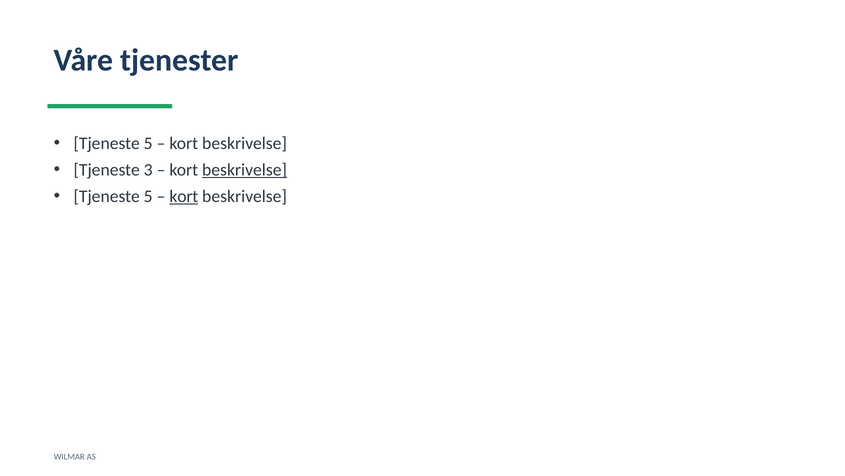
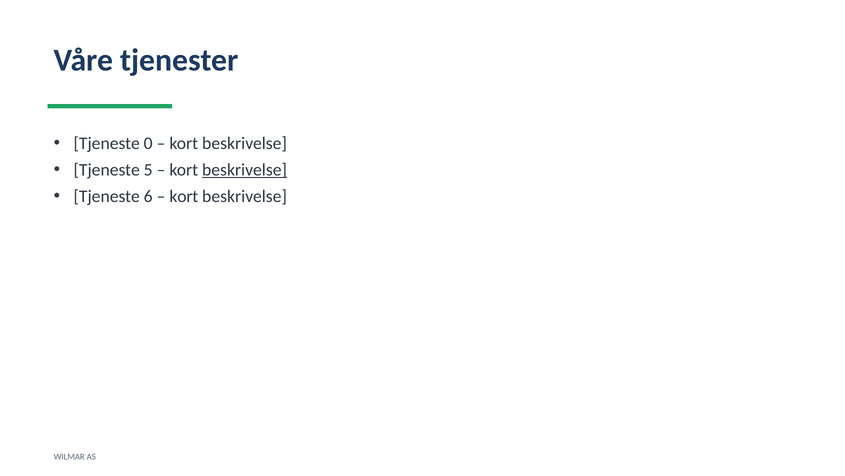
5: 5 -> 0 (148, 143)
3: 3 -> 5 (148, 170)
5: 5 -> 6 (148, 196)
kort underline: present -> none (184, 196)
